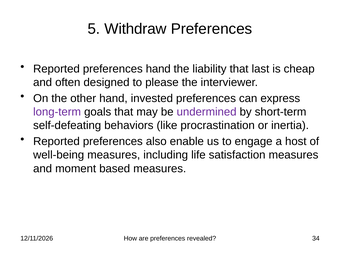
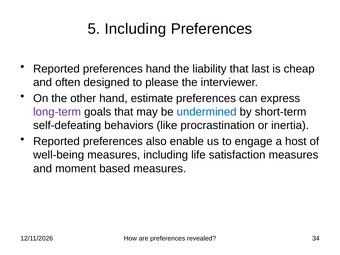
5 Withdraw: Withdraw -> Including (135, 29)
invested: invested -> estimate (152, 98)
undermined colour: purple -> blue (207, 112)
